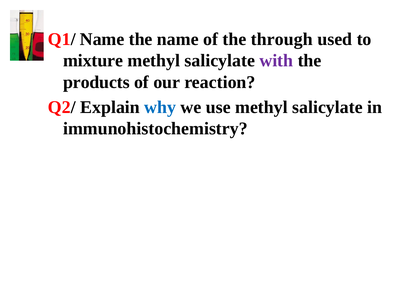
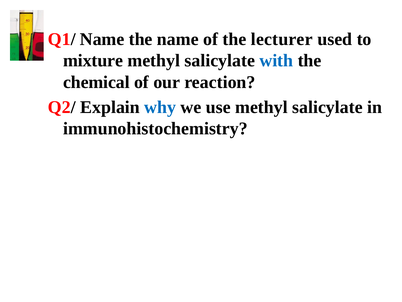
through: through -> lecturer (282, 39)
with colour: purple -> blue (276, 61)
products: products -> chemical (96, 82)
